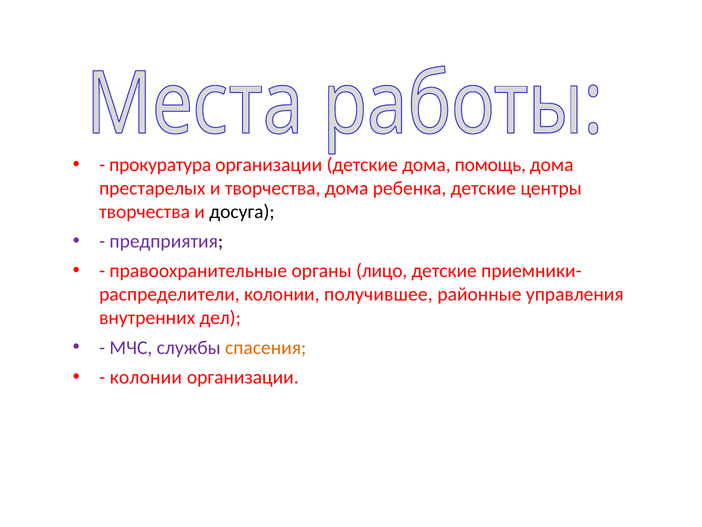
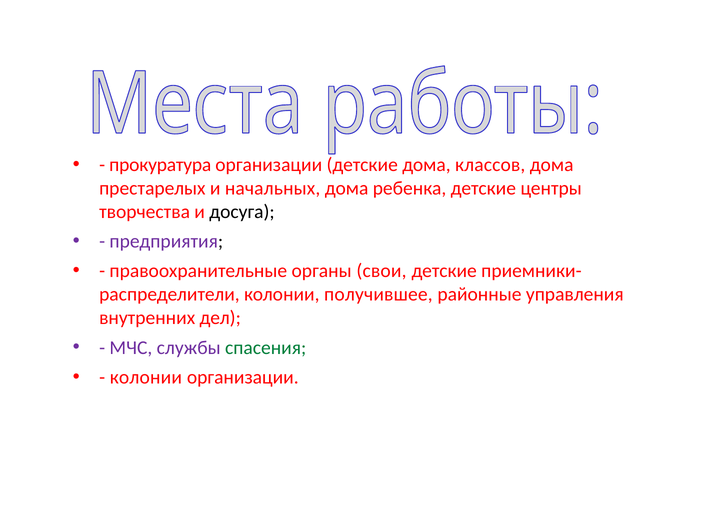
помощь: помощь -> классов (490, 165)
и творчества: творчества -> начальных (273, 188)
лицо: лицо -> свои (381, 271)
спасения colour: orange -> green (266, 347)
